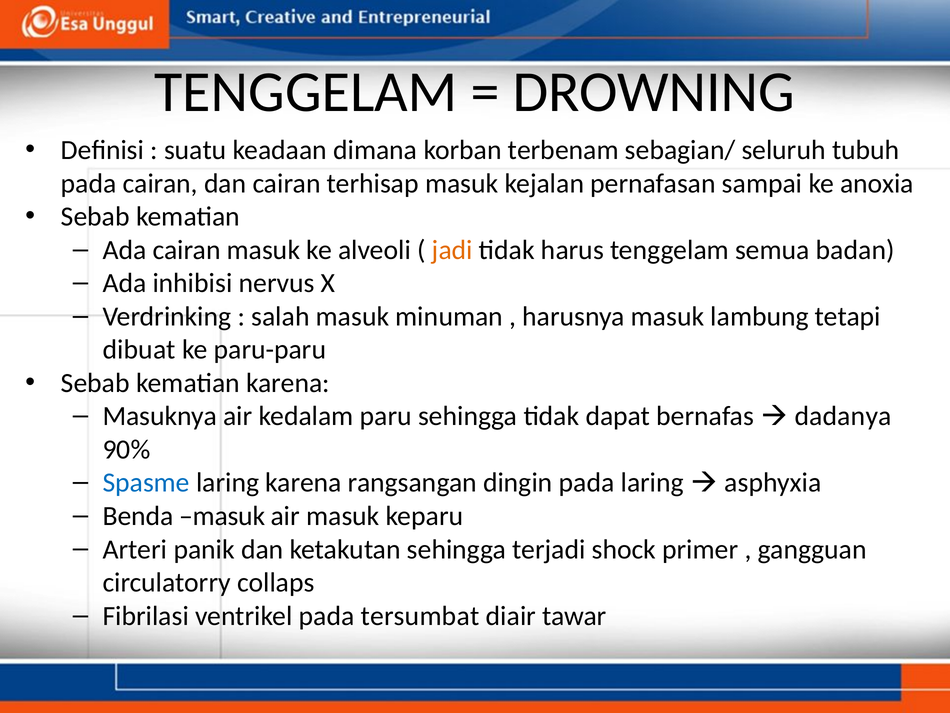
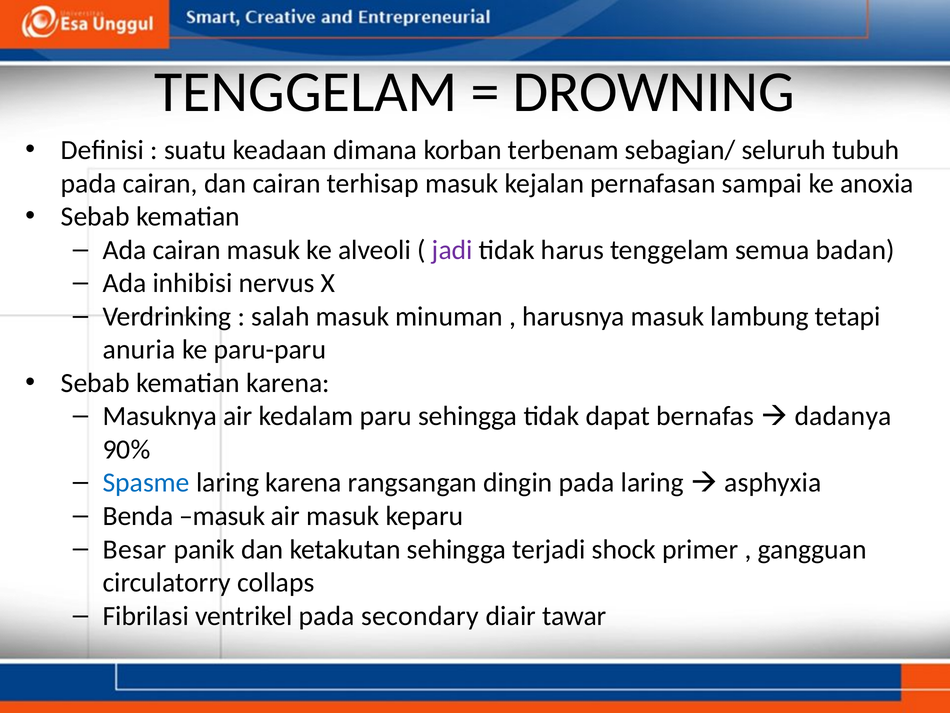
jadi colour: orange -> purple (452, 250)
dibuat: dibuat -> anuria (139, 349)
Arteri: Arteri -> Besar (135, 549)
tersumbat: tersumbat -> secondary (420, 615)
